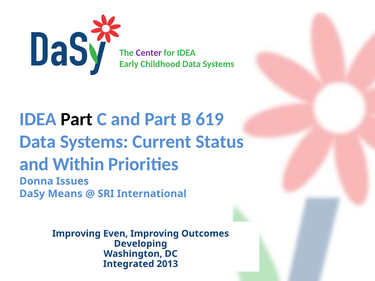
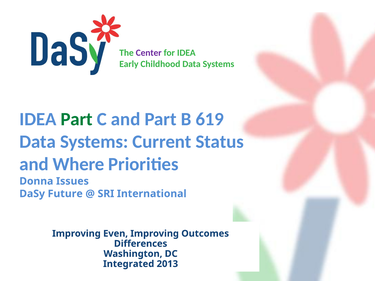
Part colour: black -> green (77, 119)
Within: Within -> Where (79, 164)
Means: Means -> Future (65, 194)
Developing: Developing -> Differences (141, 244)
